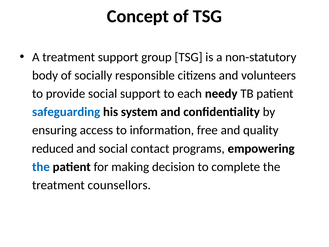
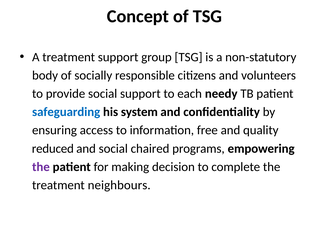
contact: contact -> chaired (150, 148)
the colour: blue -> purple (41, 167)
counsellors: counsellors -> neighbours (119, 185)
